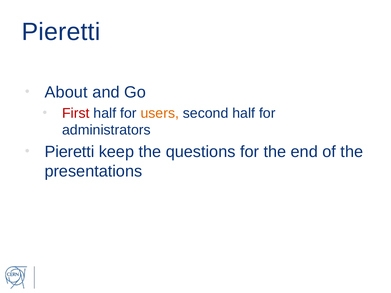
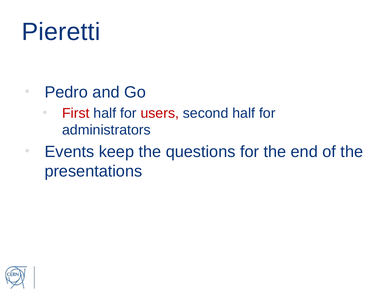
About: About -> Pedro (66, 92)
users colour: orange -> red (160, 113)
Pieretti: Pieretti -> Events (69, 152)
